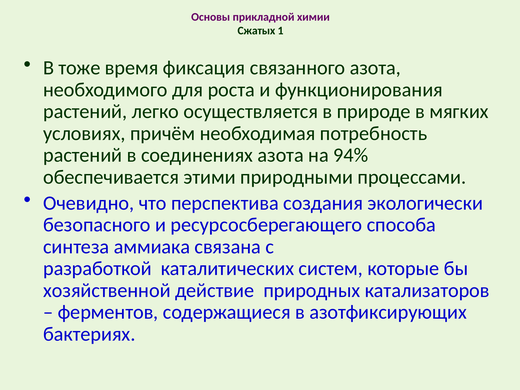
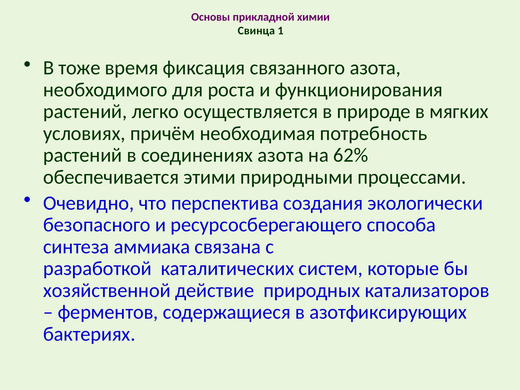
Сжатых: Сжатых -> Свинца (256, 31)
94%: 94% -> 62% (351, 155)
